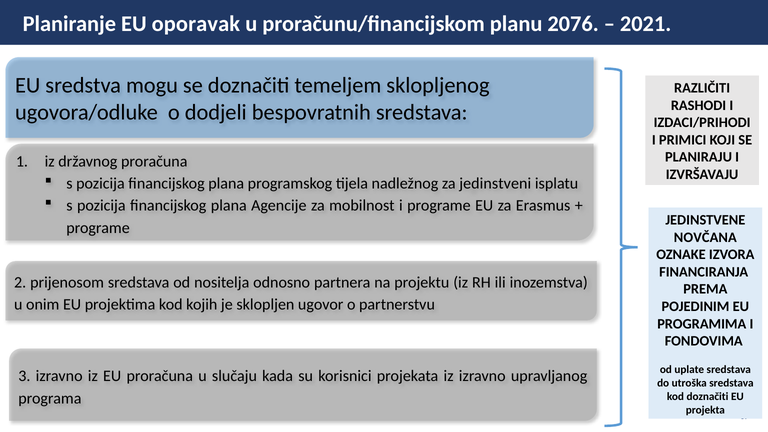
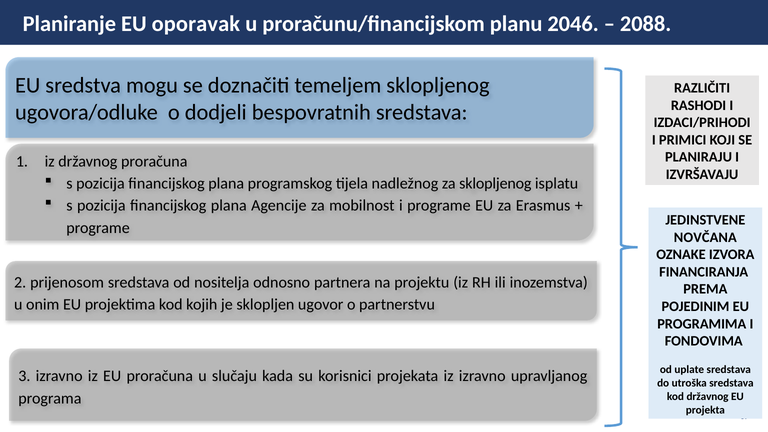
2076: 2076 -> 2046 (573, 24)
2021: 2021 -> 2088 (646, 24)
za jedinstveni: jedinstveni -> sklopljenog (495, 184)
kod doznačiti: doznačiti -> državnog (708, 397)
